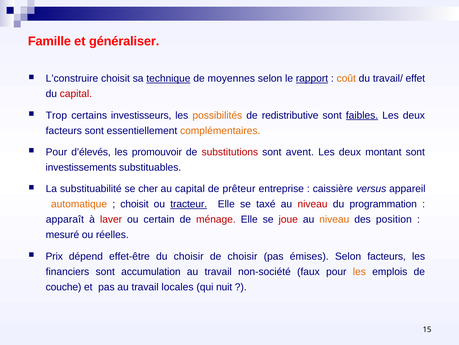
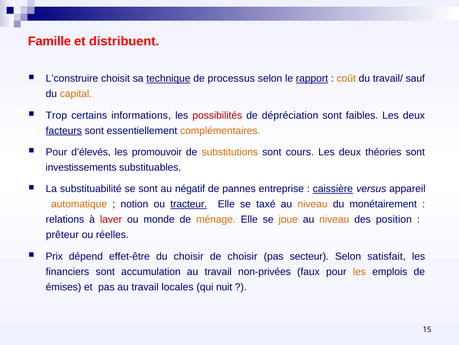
généraliser: généraliser -> distribuent (124, 41)
moyennes: moyennes -> processus (231, 78)
effet: effet -> sauf (415, 78)
capital colour: red -> orange (76, 94)
investisseurs: investisseurs -> informations (141, 115)
possibilités colour: orange -> red (217, 115)
redistributive: redistributive -> dépréciation (290, 115)
faibles underline: present -> none (362, 115)
facteurs underline: none -> present (64, 130)
substitutions colour: red -> orange (230, 152)
avent: avent -> cours (300, 152)
montant: montant -> théories (383, 152)
se cher: cher -> sont (148, 189)
au capital: capital -> négatif (190, 189)
prêteur: prêteur -> pannes (239, 189)
caissière underline: none -> present (333, 189)
choisit: choisit -> notion (134, 204)
niveau colour: red -> orange (313, 204)
programmation: programmation -> monétairement (383, 204)
apparaît: apparaît -> relations (65, 219)
certain: certain -> monde (159, 219)
ménage colour: red -> orange (216, 219)
joue colour: red -> orange (288, 219)
mesuré: mesuré -> prêteur (62, 234)
émises: émises -> secteur (309, 256)
Selon facteurs: facteurs -> satisfait (386, 256)
non-société: non-société -> non-privées (264, 271)
couche: couche -> émises (64, 286)
